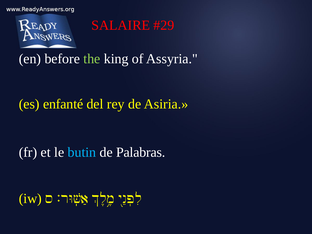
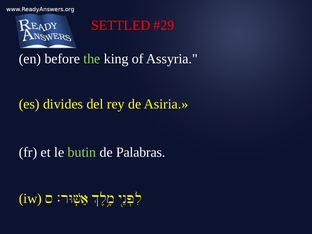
SALAIRE: SALAIRE -> SETTLED (121, 25)
enfanté: enfanté -> divides (63, 104)
butin colour: light blue -> light green (82, 152)
